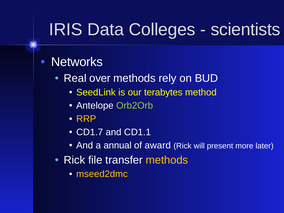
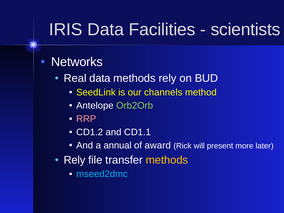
Colleges: Colleges -> Facilities (162, 30)
Real over: over -> data (100, 78)
terabytes: terabytes -> channels (163, 92)
RRP colour: yellow -> pink (86, 119)
CD1.7: CD1.7 -> CD1.2 (90, 132)
Rick: Rick -> Rely (75, 160)
mseed2dmc colour: yellow -> light blue (102, 174)
